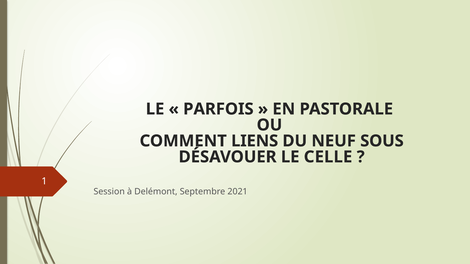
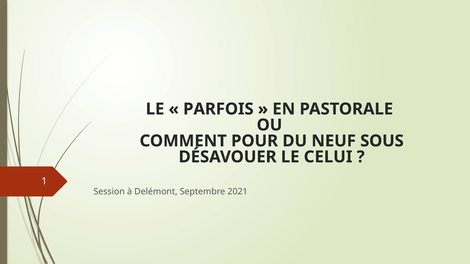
LIENS: LIENS -> POUR (255, 141)
CELLE: CELLE -> CELUI (328, 157)
